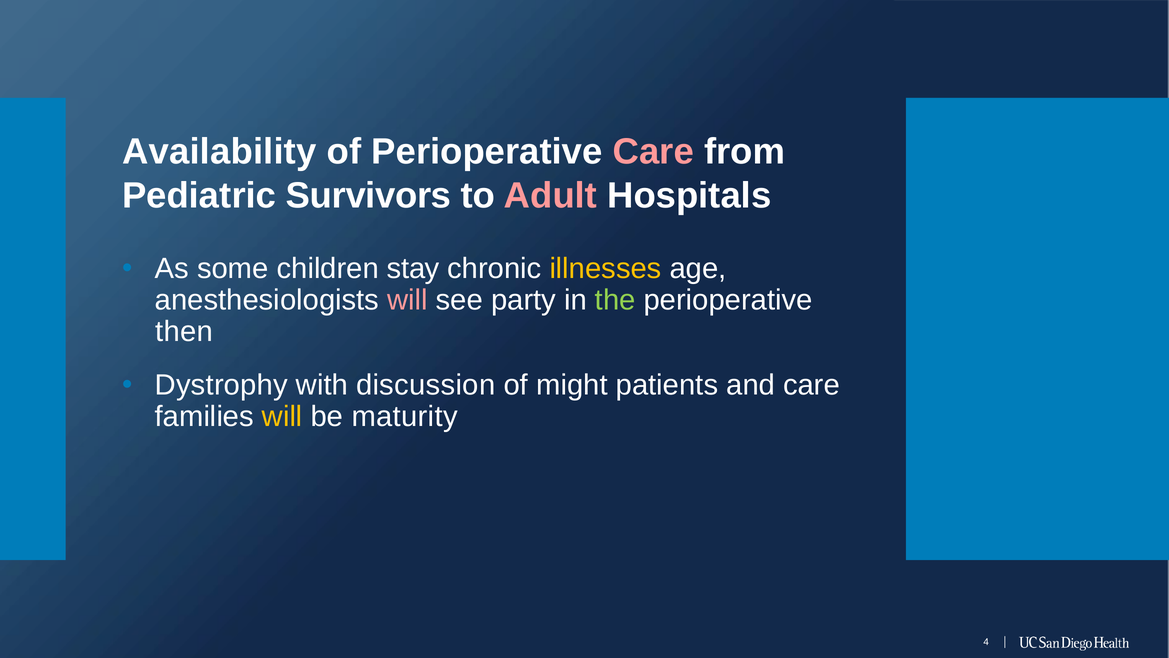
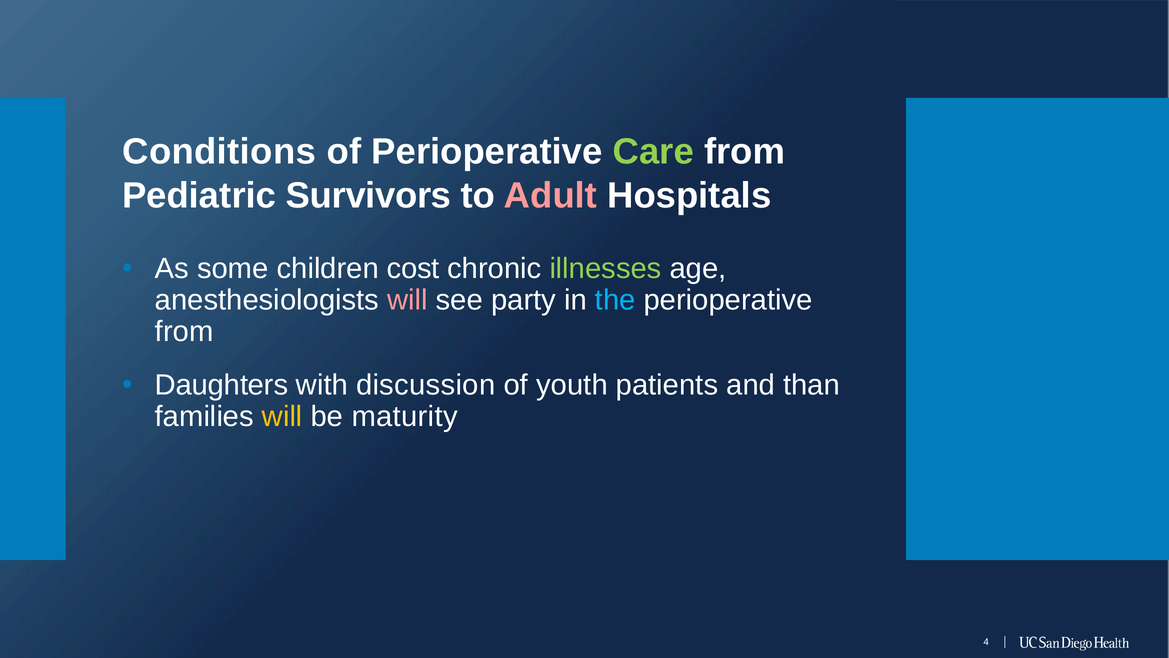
Availability: Availability -> Conditions (219, 152)
Care colour: pink -> light green (653, 152)
stay: stay -> cost (413, 268)
illnesses colour: yellow -> light green (606, 268)
the colour: light green -> light blue (615, 300)
then: then -> from (184, 332)
Dystrophy: Dystrophy -> Daughters (222, 385)
might: might -> youth (572, 385)
and care: care -> than (812, 385)
